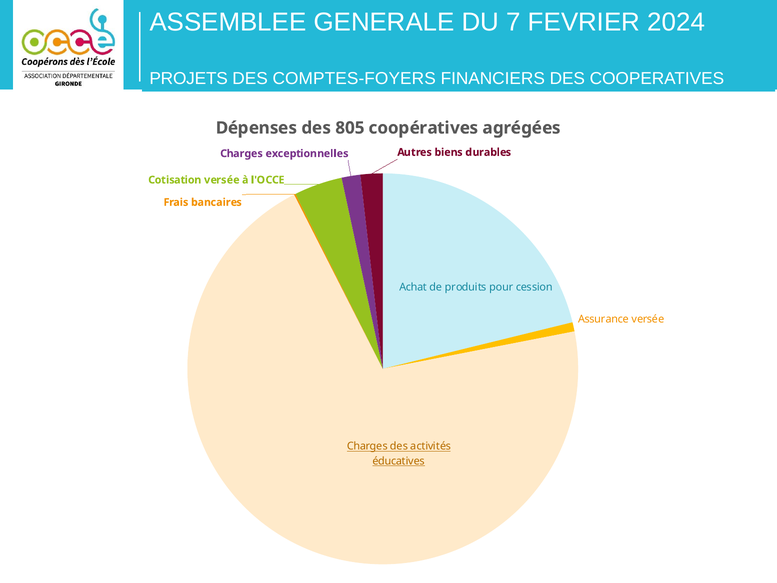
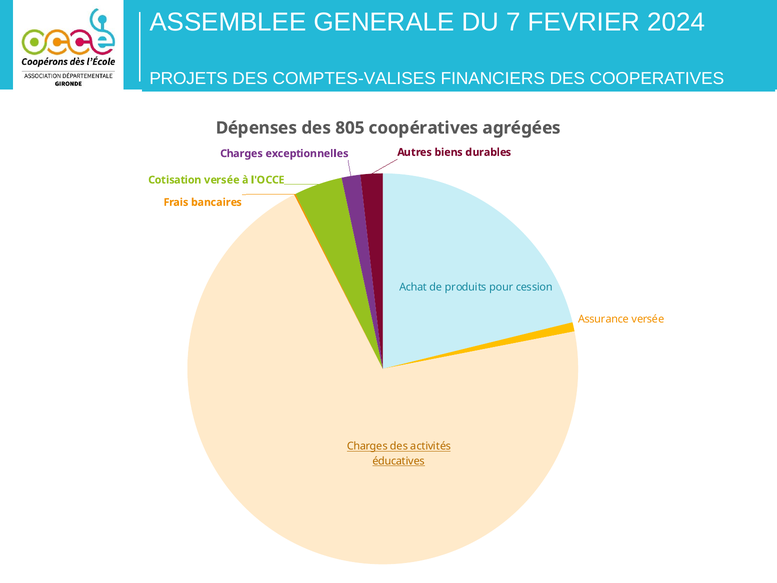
COMPTES-FOYERS: COMPTES-FOYERS -> COMPTES-VALISES (354, 79)
